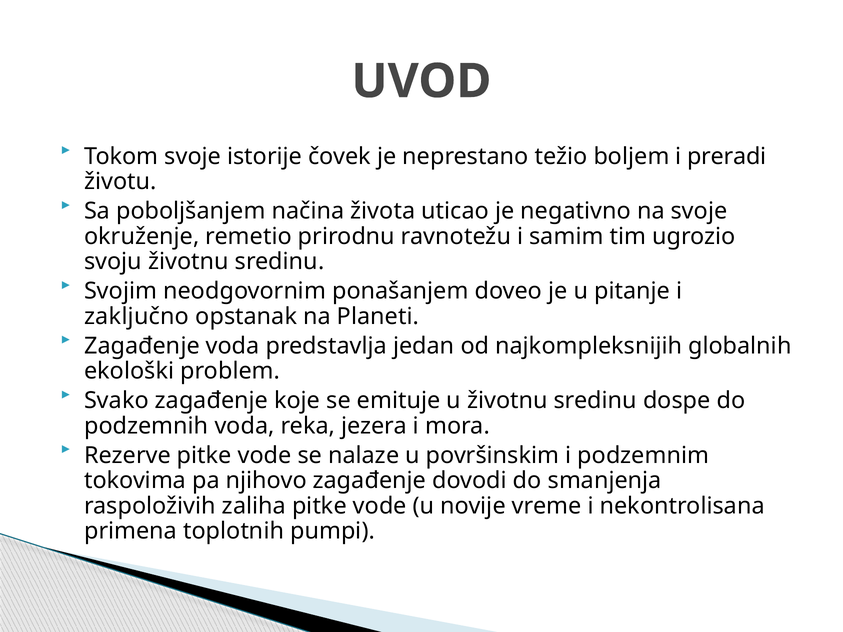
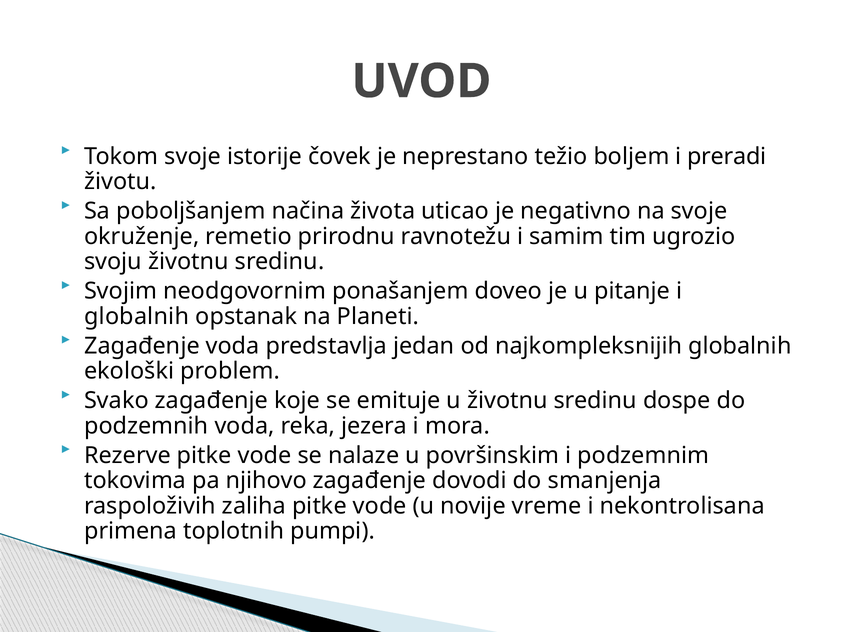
zaključno: zaključno -> globalnih (137, 317)
